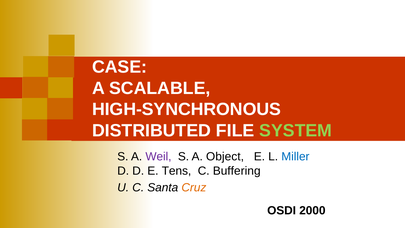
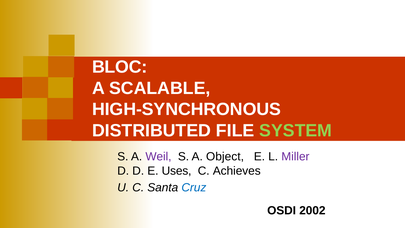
CASE: CASE -> BLOC (120, 67)
Miller colour: blue -> purple (295, 157)
Tens: Tens -> Uses (177, 171)
Buffering: Buffering -> Achieves (237, 171)
Cruz colour: orange -> blue (194, 187)
2000: 2000 -> 2002 (312, 210)
